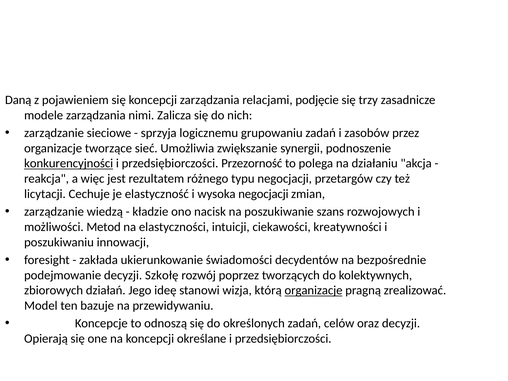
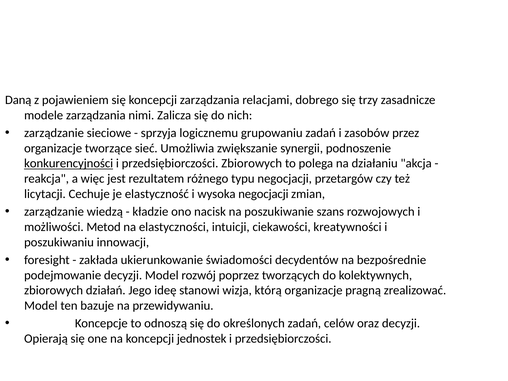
podjęcie: podjęcie -> dobrego (317, 100)
przedsiębiorczości Przezorność: Przezorność -> Zbiorowych (252, 163)
decyzji Szkołę: Szkołę -> Model (162, 275)
organizacje underline: present -> none (314, 290)
określane: określane -> jednostek (202, 339)
